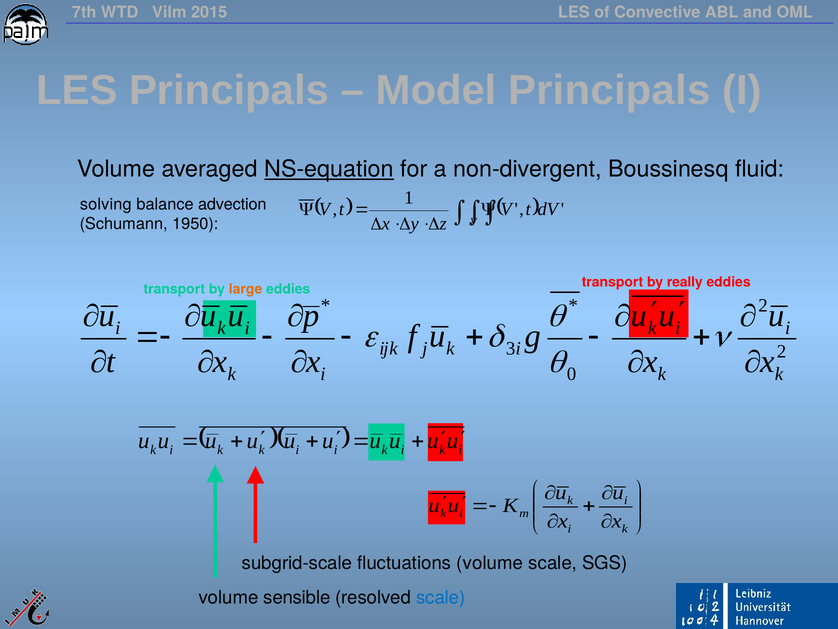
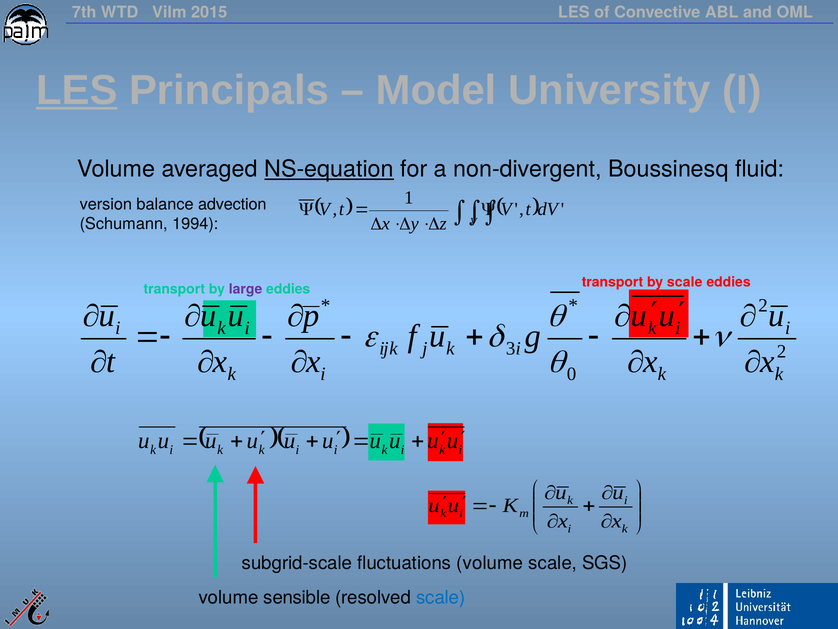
LES underline: none -> present (77, 90)
Model Principals: Principals -> University (609, 90)
solving: solving -> version (106, 204)
1950: 1950 -> 1994 (195, 224)
by really: really -> scale (685, 282)
large colour: orange -> purple (246, 289)
